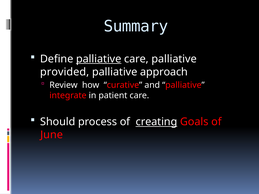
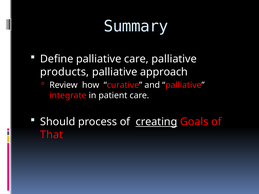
palliative underline: present -> none (99, 59)
provided: provided -> products (65, 72)
June: June -> That (52, 135)
